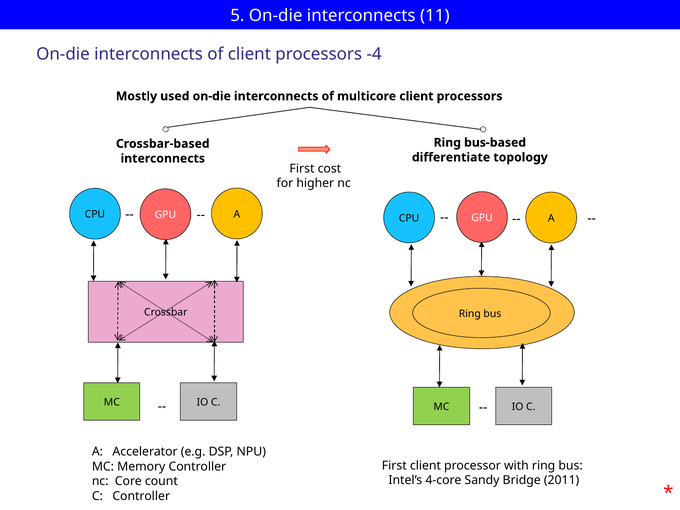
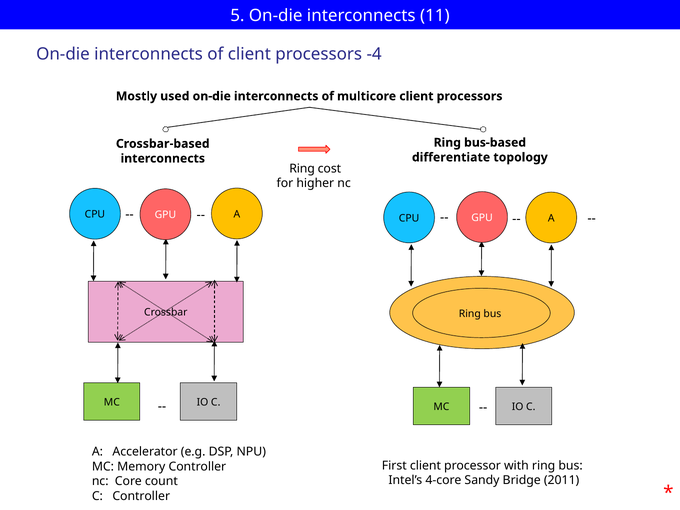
First: First -> Ring (302, 169)
